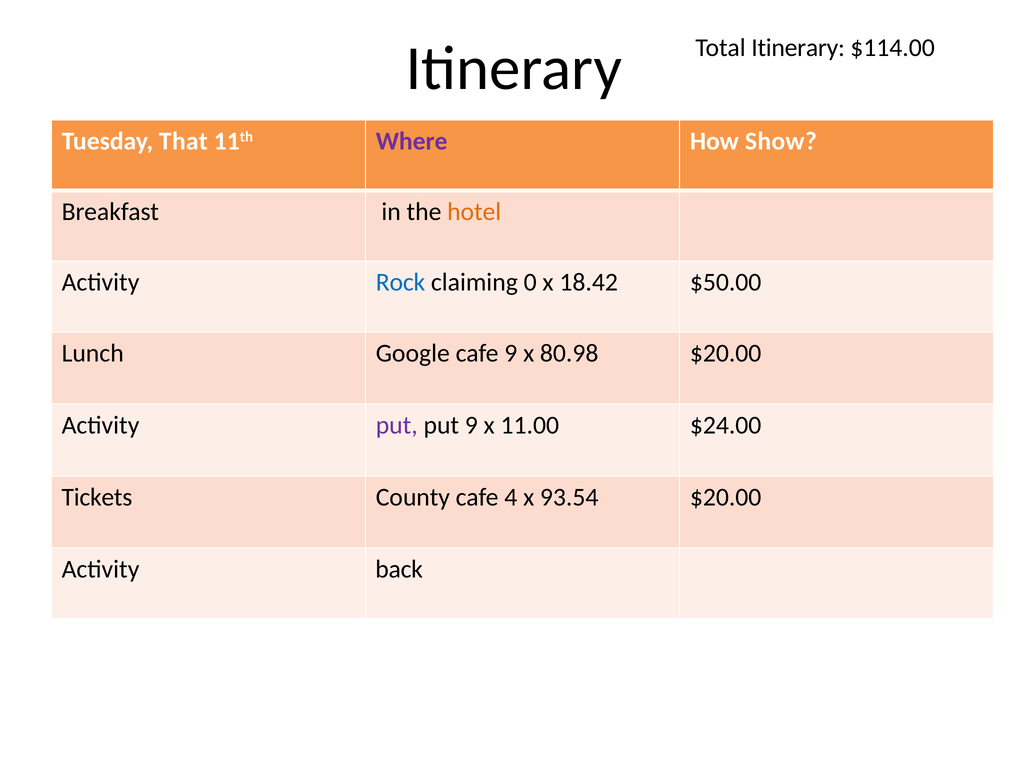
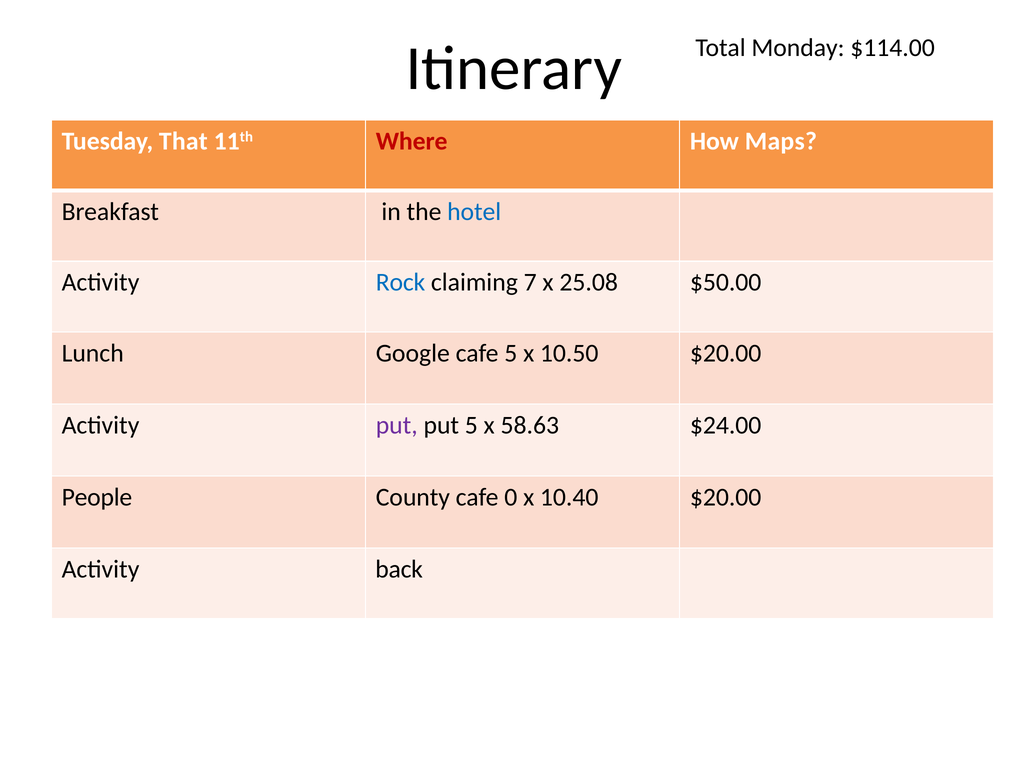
Total Itinerary: Itinerary -> Monday (798, 48)
Where colour: purple -> red (412, 141)
Show: Show -> Maps (781, 141)
hotel colour: orange -> blue (474, 212)
0: 0 -> 7 (530, 282)
18.42: 18.42 -> 25.08 (589, 282)
cafe 9: 9 -> 5 (511, 353)
80.98: 80.98 -> 10.50 (569, 353)
put 9: 9 -> 5 (471, 425)
11.00: 11.00 -> 58.63 (530, 425)
Tickets: Tickets -> People (97, 497)
4: 4 -> 0 (511, 497)
93.54: 93.54 -> 10.40 (569, 497)
